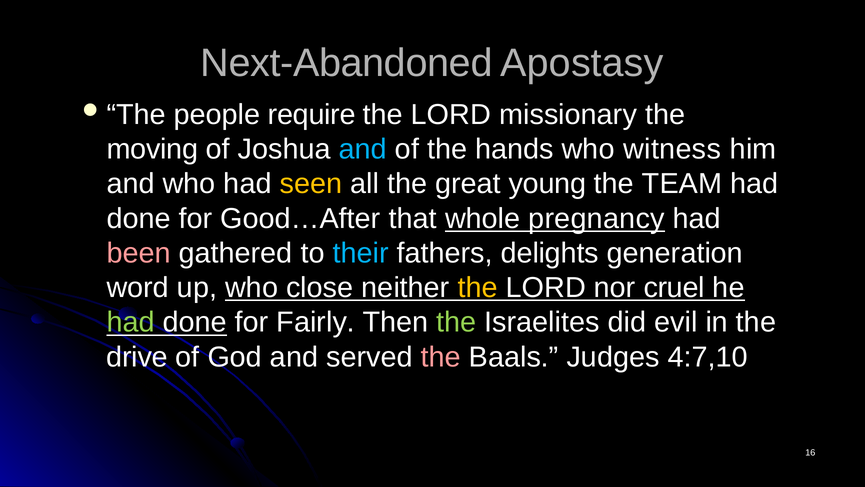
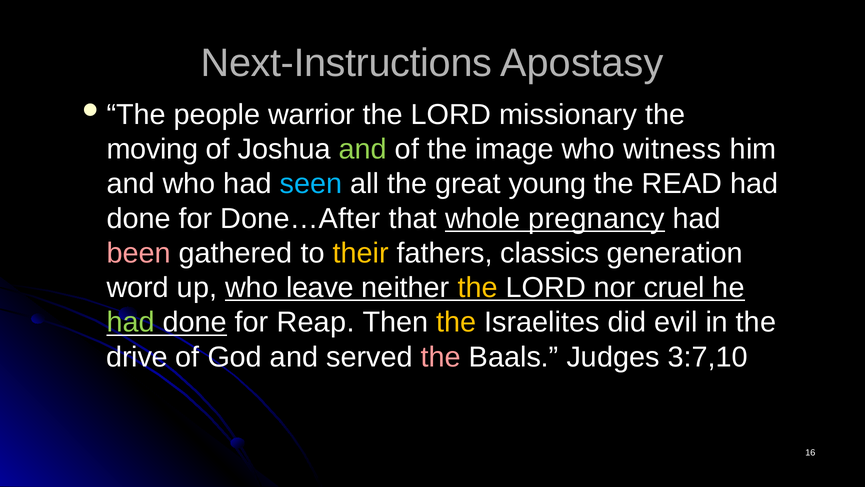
Next-Abandoned: Next-Abandoned -> Next-Instructions (346, 63)
require: require -> warrior (312, 114)
and colour: light blue -> light green (363, 149)
hands: hands -> image (514, 149)
seen colour: yellow -> light blue (311, 184)
TEAM: TEAM -> READ (682, 184)
Good…After: Good…After -> Done…After (300, 218)
their colour: light blue -> yellow (361, 253)
delights: delights -> classics (550, 253)
close: close -> leave (320, 288)
Fairly: Fairly -> Reap (316, 322)
the colour: light green -> yellow (456, 322)
4:7,10: 4:7,10 -> 3:7,10 (708, 357)
